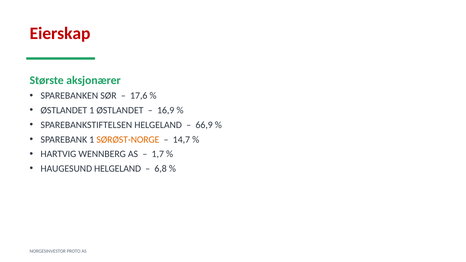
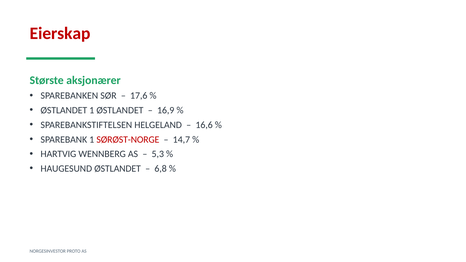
66,9: 66,9 -> 16,6 (204, 125)
SØRØST-NORGE colour: orange -> red (128, 140)
1,7: 1,7 -> 5,3 (158, 154)
HAUGESUND HELGELAND: HELGELAND -> ØSTLANDET (118, 169)
